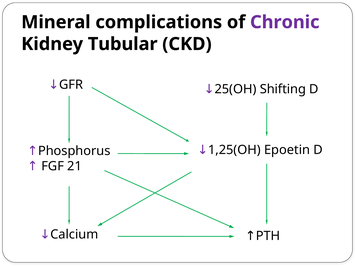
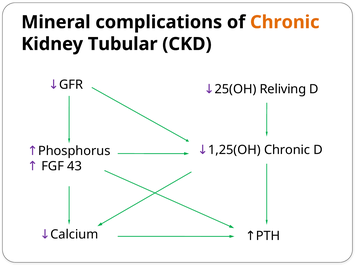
Chronic colour: purple -> orange (285, 22)
Shifting: Shifting -> Reliving (283, 89)
Epoetin: Epoetin -> Chronic (287, 150)
21: 21 -> 43 (75, 166)
